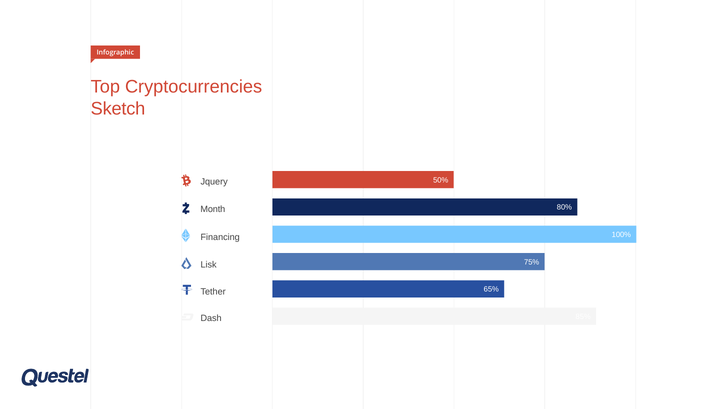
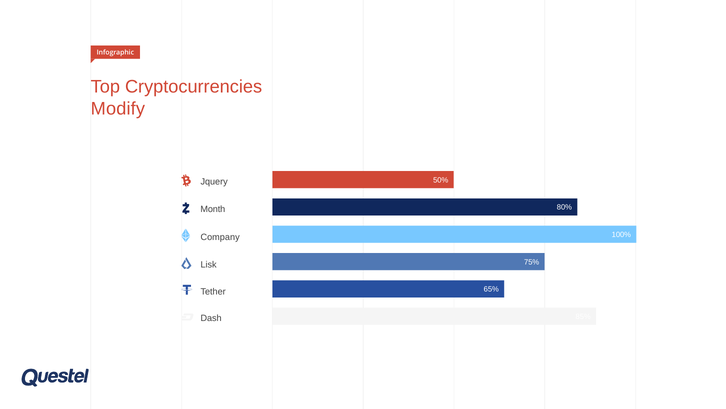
Sketch: Sketch -> Modify (118, 109)
Financing: Financing -> Company (220, 237)
